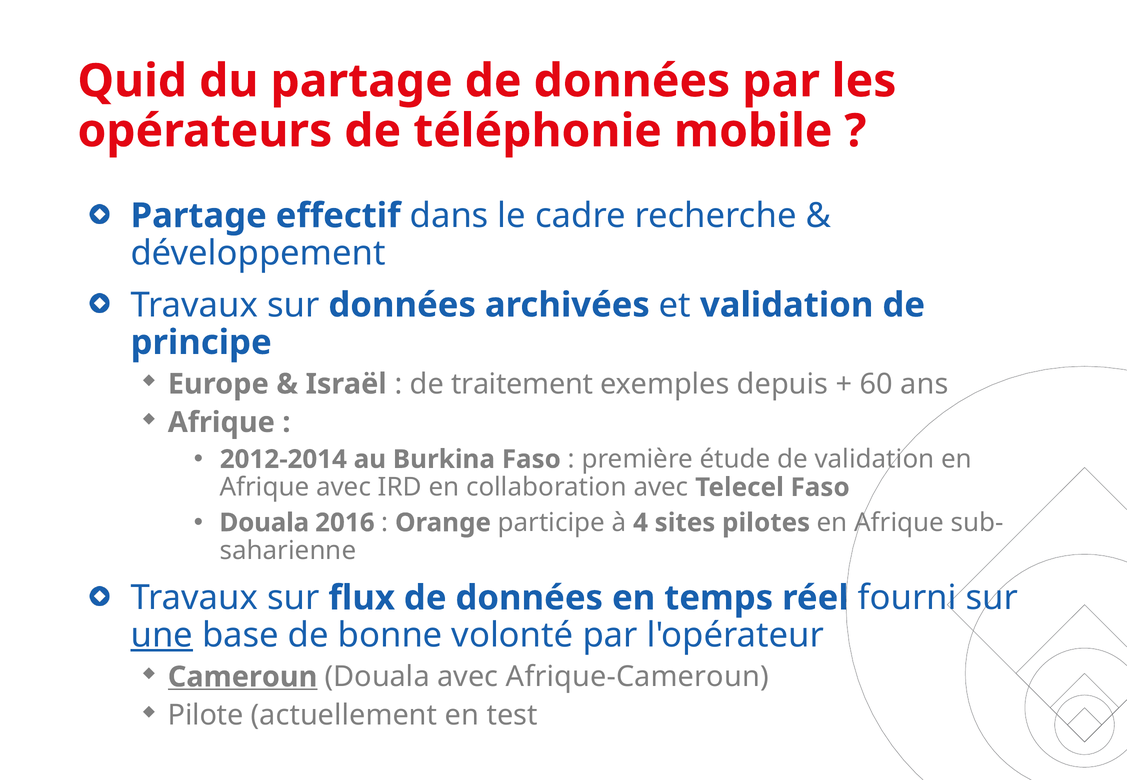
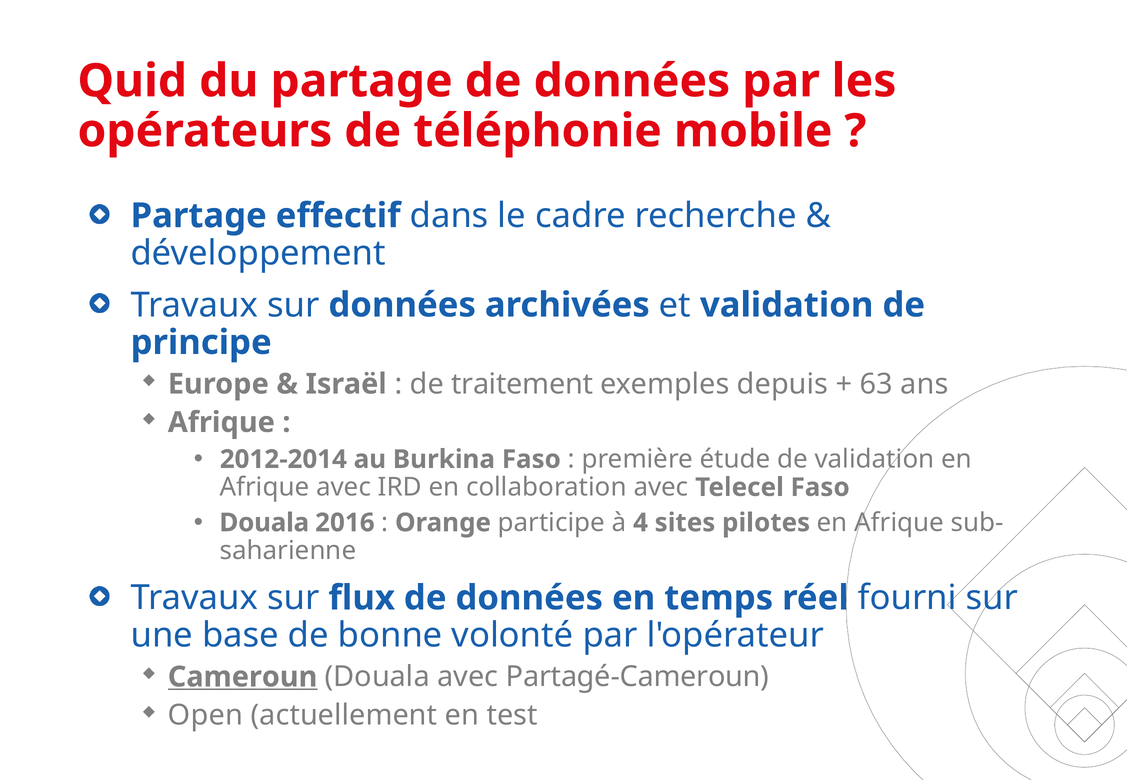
60: 60 -> 63 (876, 384)
une underline: present -> none (162, 636)
Afrique-Cameroun: Afrique-Cameroun -> Partagé-Cameroun (638, 677)
Pilote: Pilote -> Open (205, 716)
